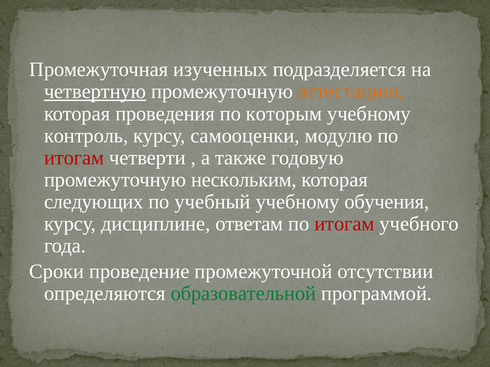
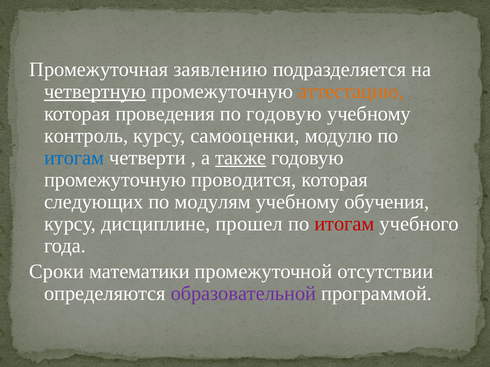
изученных: изученных -> заявлению (220, 70)
по которым: которым -> годовую (284, 114)
итогам colour: red -> blue (74, 158)
также underline: none -> present (241, 158)
нескольким: нескольким -> проводится (244, 180)
учебный: учебный -> модулям (213, 202)
ответам: ответам -> прошел (249, 224)
проведение: проведение -> математики (139, 272)
образовательной colour: green -> purple (243, 294)
